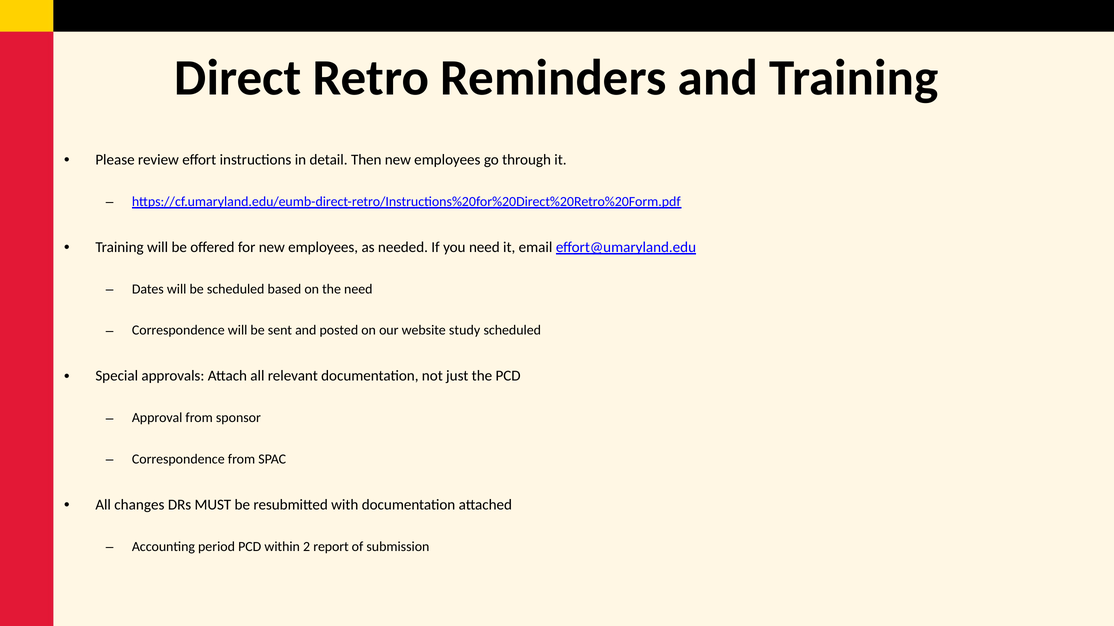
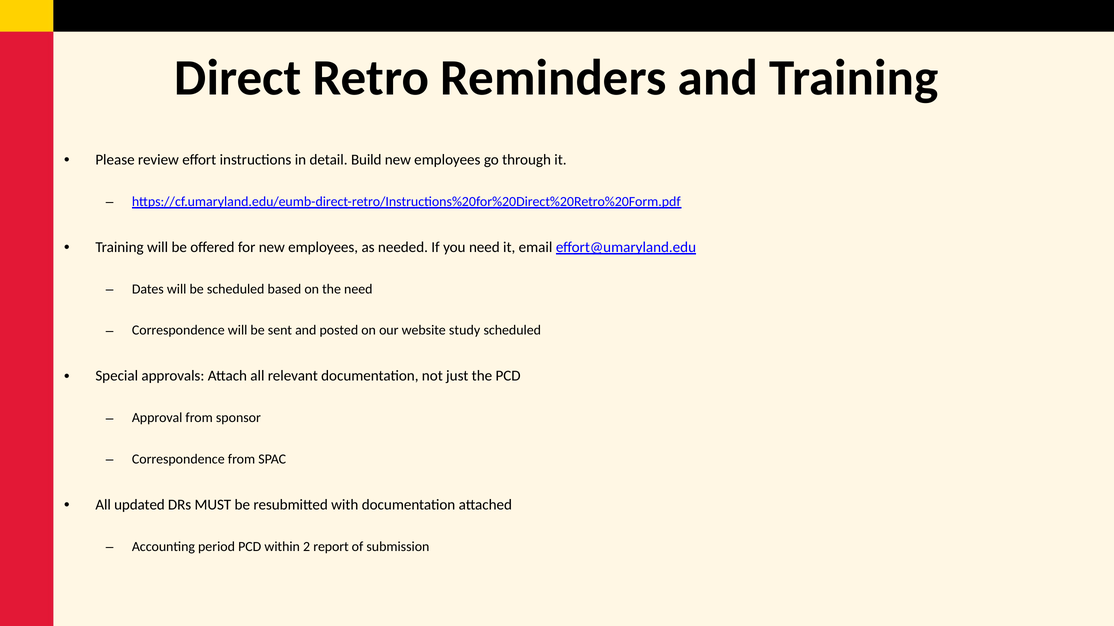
Then: Then -> Build (366, 160)
changes: changes -> updated (140, 505)
